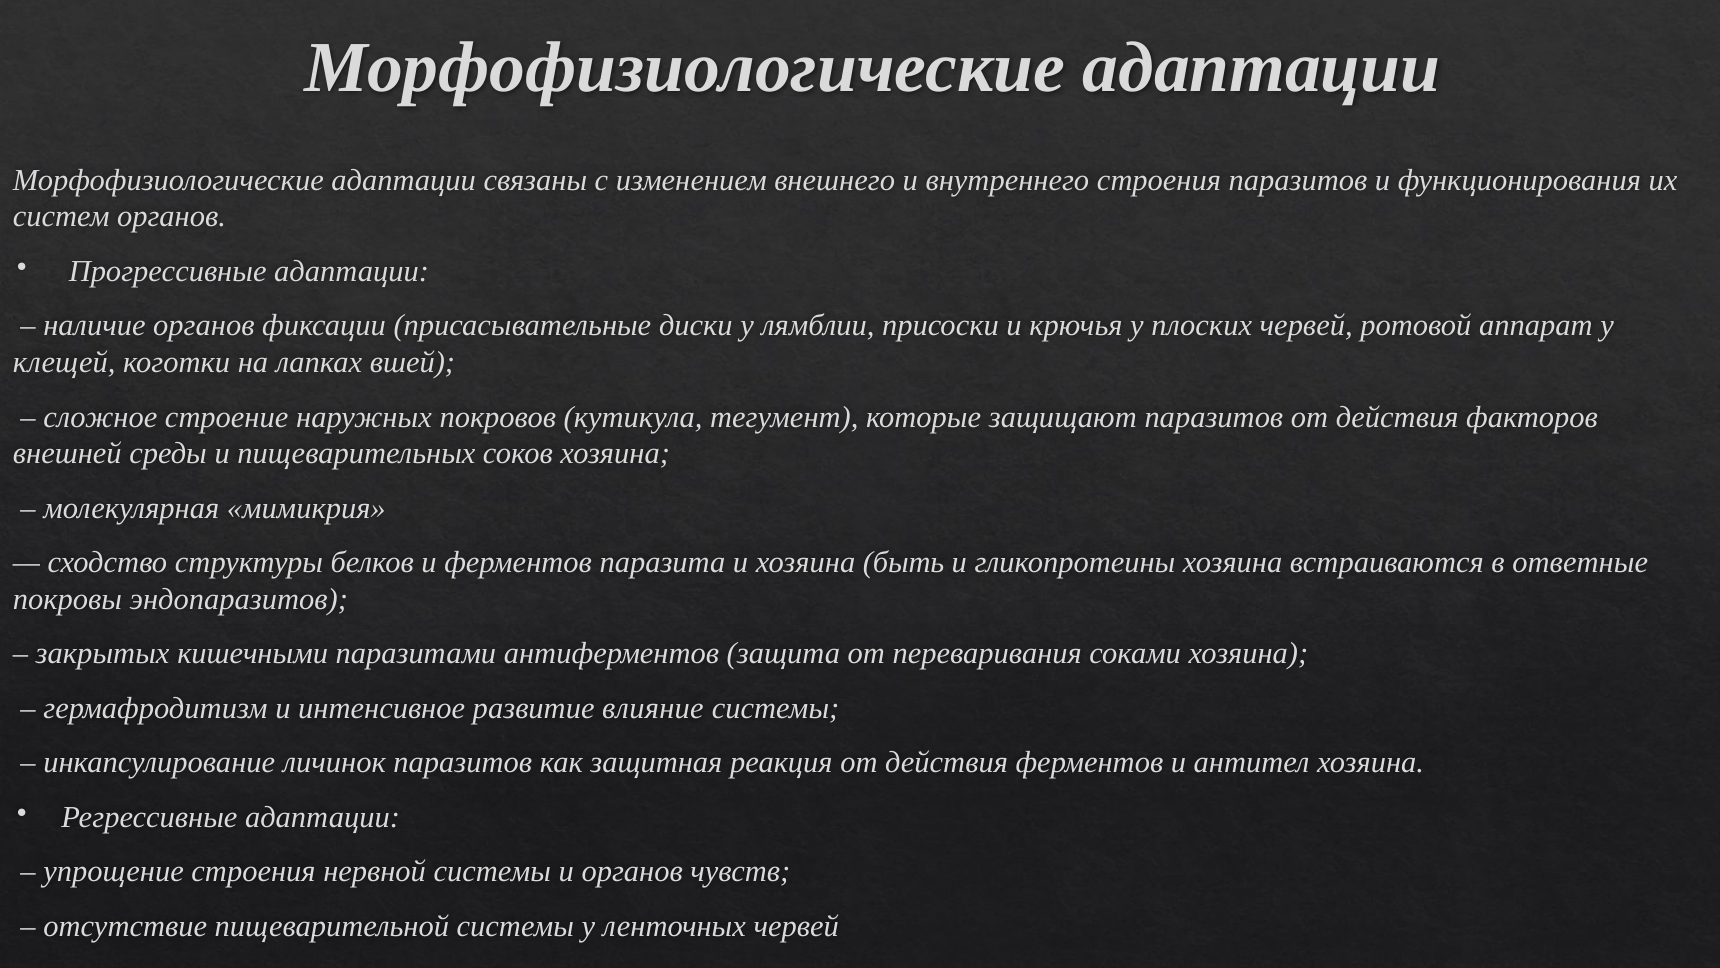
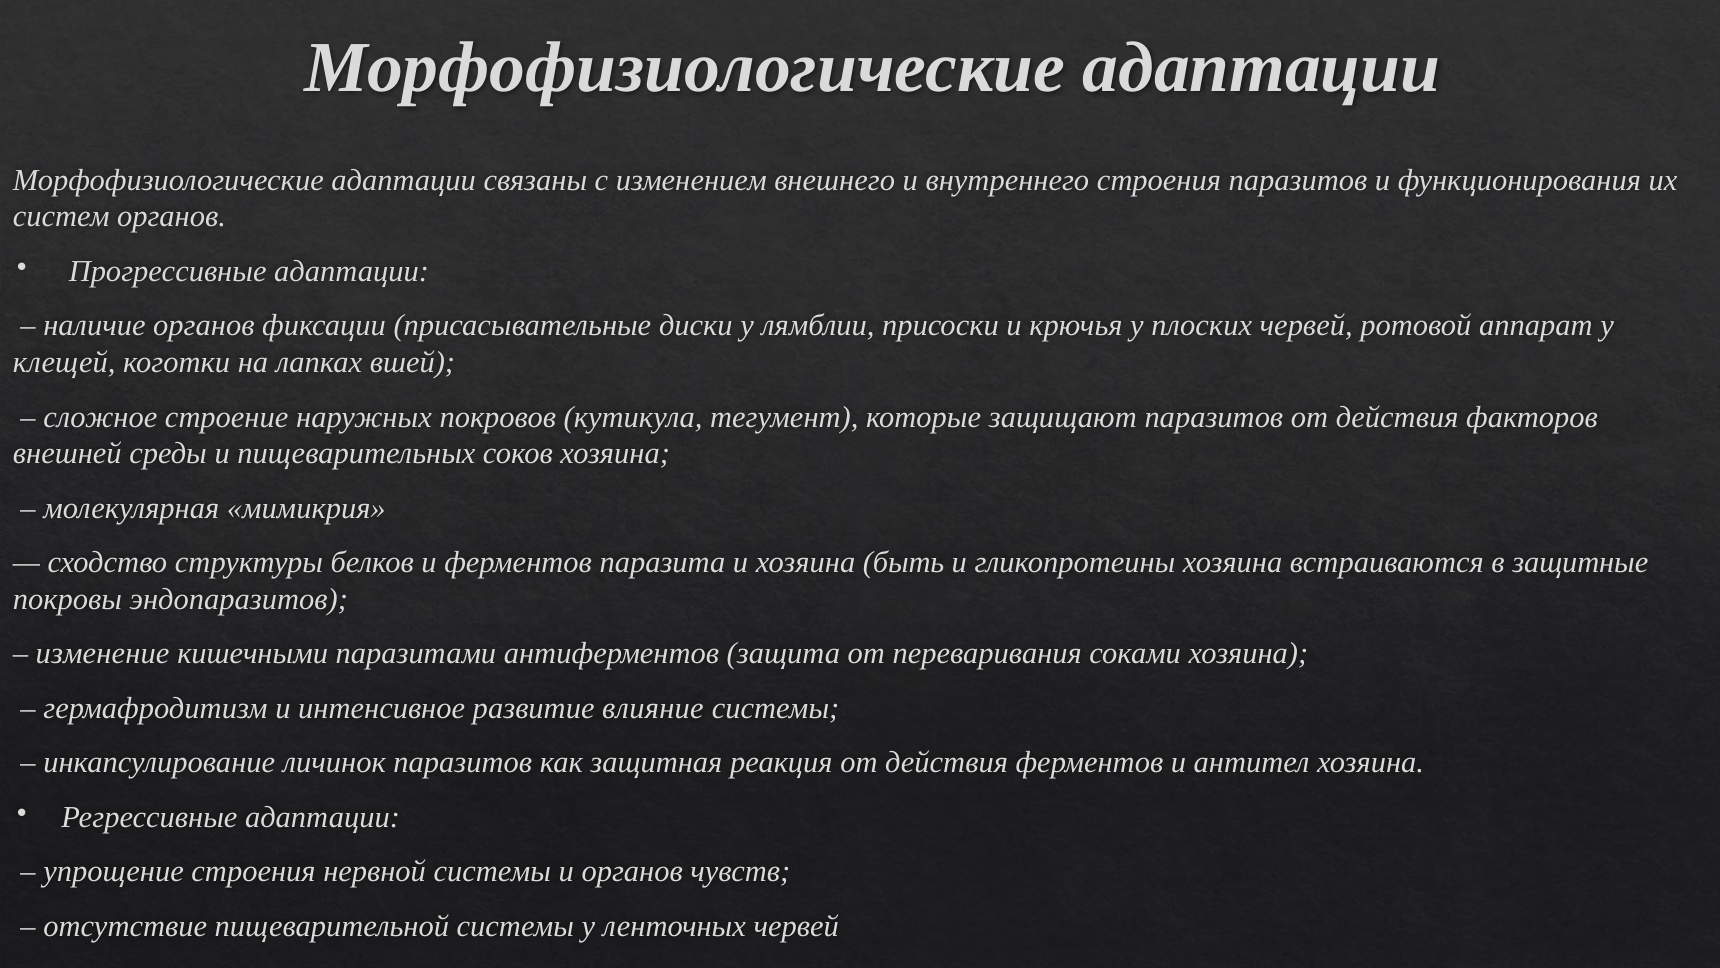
ответные: ответные -> защитные (1580, 562)
закрытых: закрытых -> изменение (103, 653)
